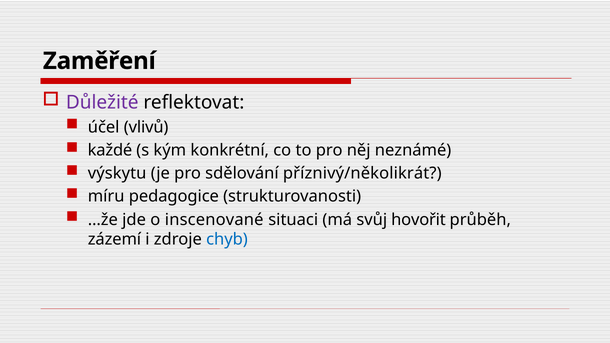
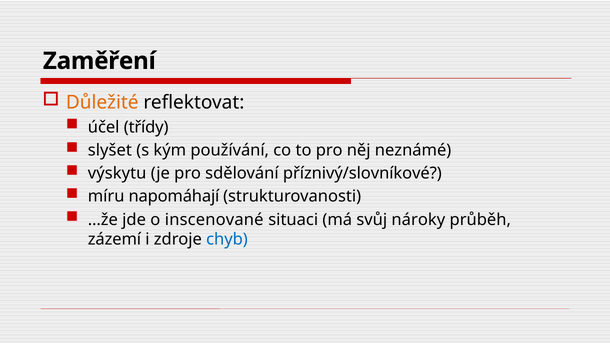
Důležité colour: purple -> orange (102, 103)
vlivů: vlivů -> třídy (146, 127)
každé: každé -> slyšet (110, 150)
konkrétní: konkrétní -> používání (230, 150)
příznivý/několikrát: příznivý/několikrát -> příznivý/slovníkové (362, 173)
pedagogice: pedagogice -> napomáhají (174, 197)
hovořit: hovořit -> nároky (418, 220)
